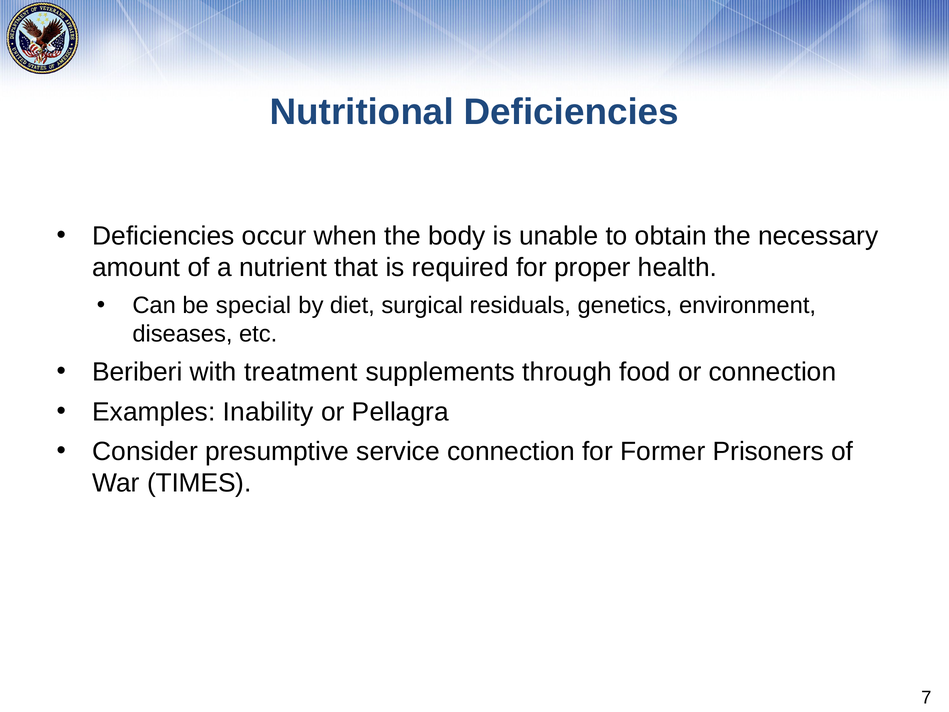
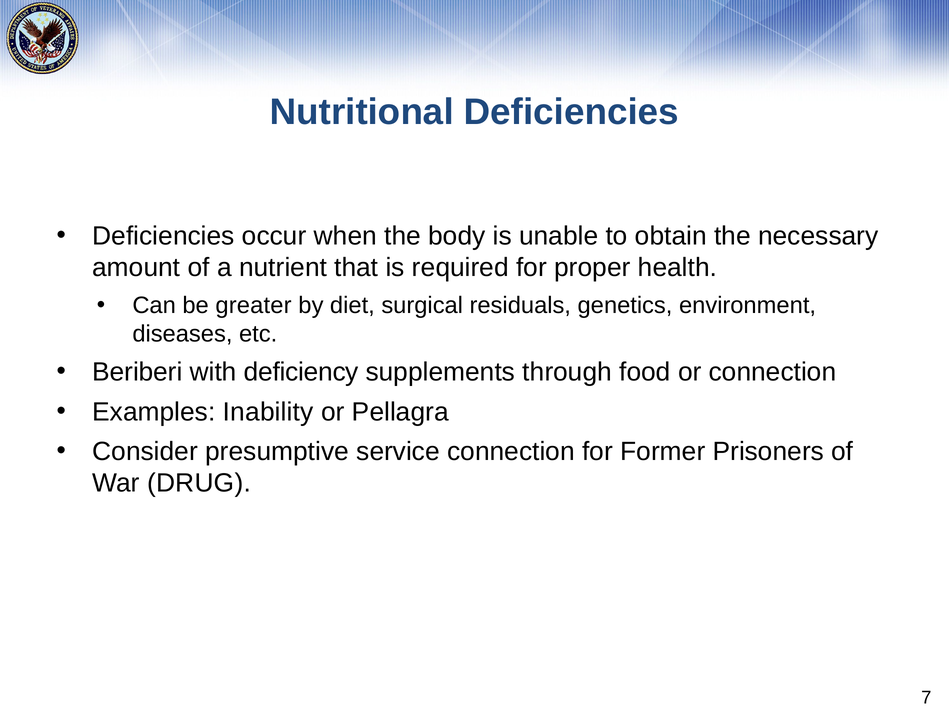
special: special -> greater (253, 305)
treatment: treatment -> deficiency (301, 372)
TIMES: TIMES -> DRUG (199, 483)
